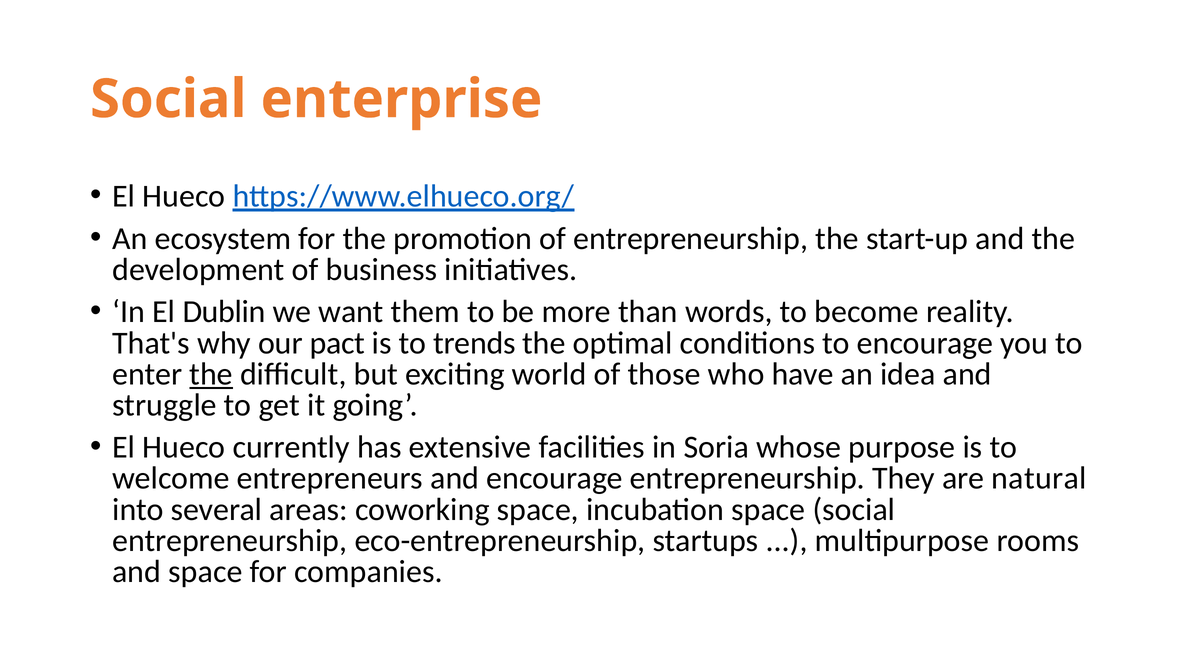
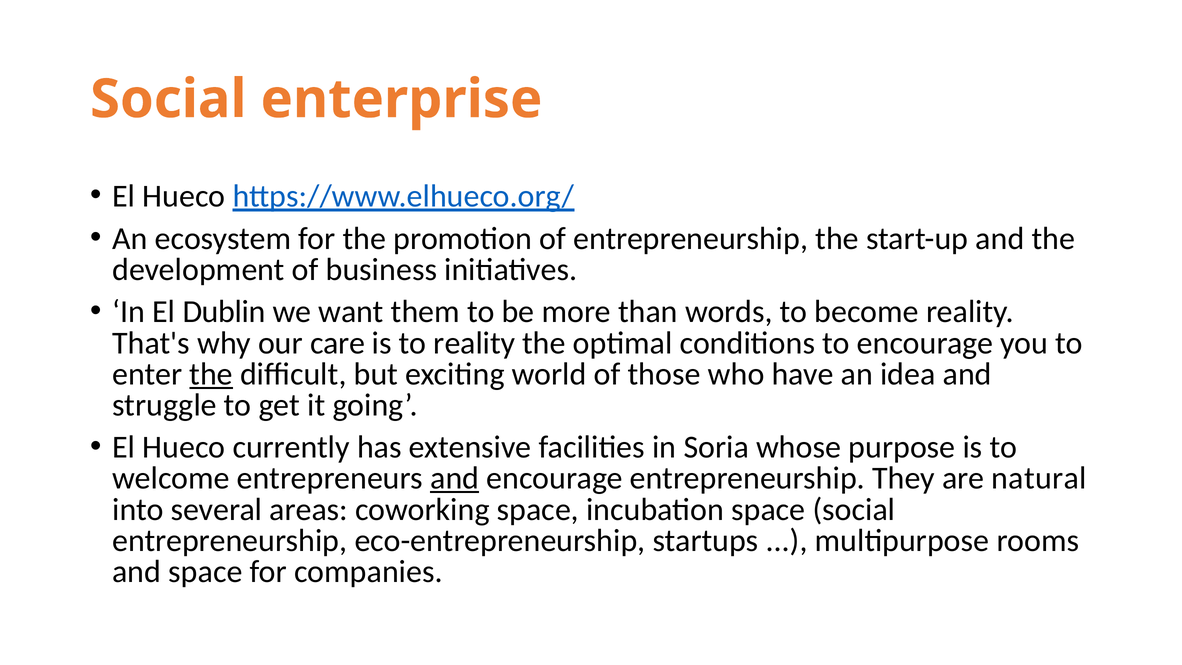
pact: pact -> care (337, 343)
to trends: trends -> reality (474, 343)
and underline: none -> present (455, 478)
